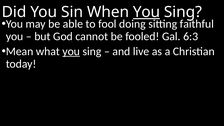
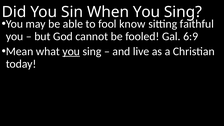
You underline: present -> none (147, 12)
doing: doing -> know (132, 24)
6:3: 6:3 -> 6:9 (191, 36)
